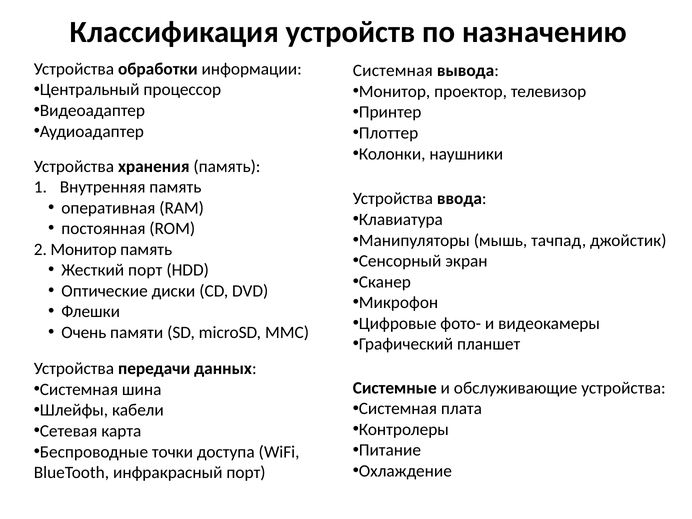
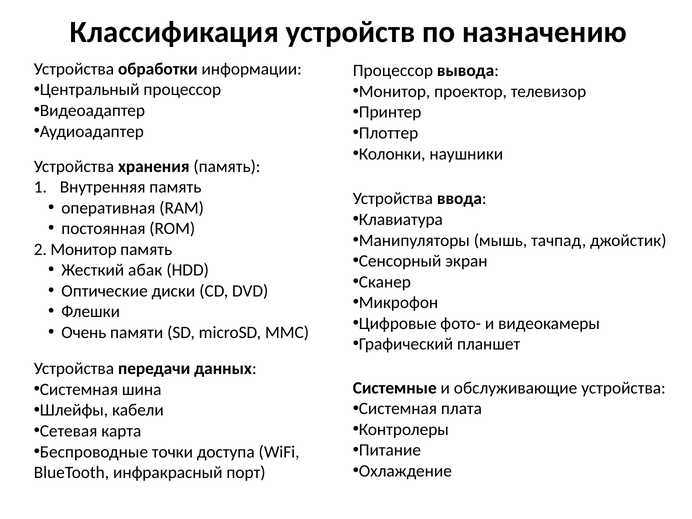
Системная: Системная -> Процессор (393, 71)
Жесткий порт: порт -> абак (145, 270)
